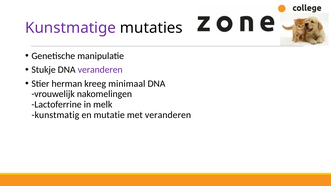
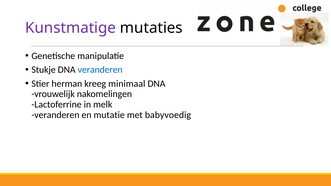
veranderen colour: purple -> blue (100, 70)
kunstmatig: kunstmatig -> veranderen (55, 115)
met veranderen: veranderen -> babyvoedig (168, 115)
